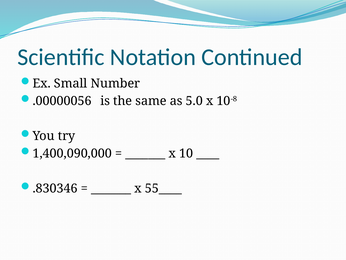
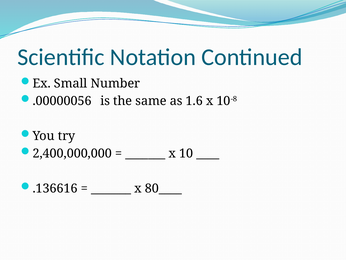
5.0: 5.0 -> 1.6 (194, 101)
1,400,090,000: 1,400,090,000 -> 2,400,000,000 (72, 153)
.830346: .830346 -> .136616 (55, 188)
55____: 55____ -> 80____ (163, 188)
